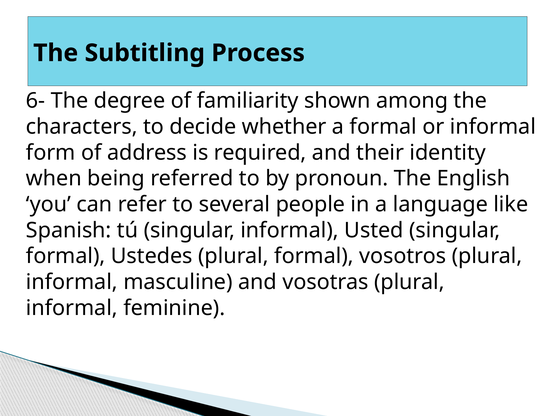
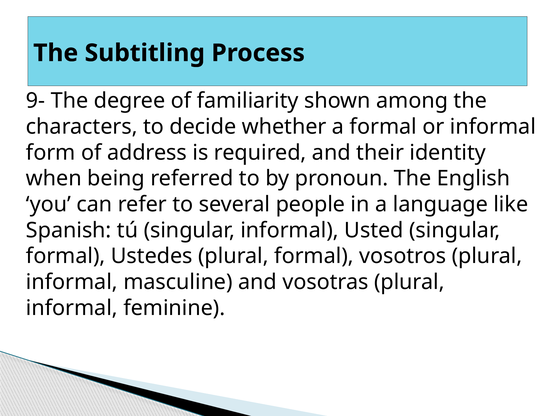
6-: 6- -> 9- (36, 101)
